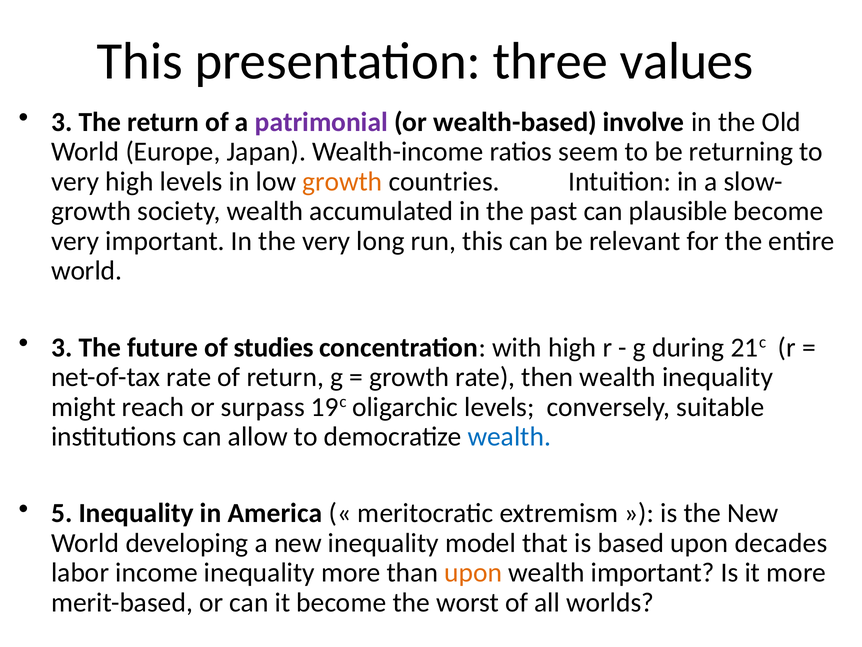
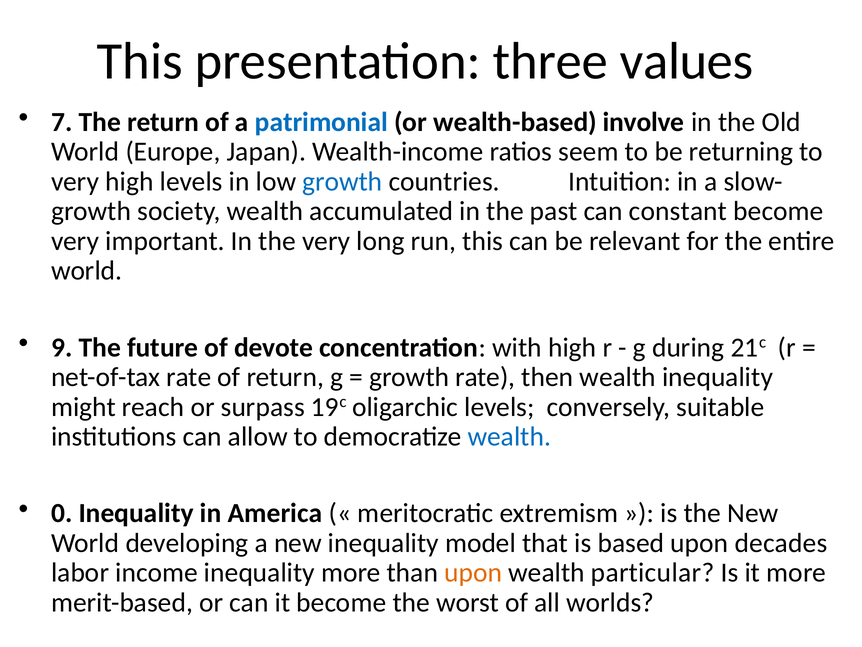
3: 3 -> 7 (62, 122)
patrimonial colour: purple -> blue (321, 122)
growth colour: orange -> blue (342, 181)
plausible: plausible -> constant (678, 211)
3: 3 -> 9 (62, 347)
studies: studies -> devote (274, 347)
5: 5 -> 0 (62, 513)
wealth important: important -> particular (653, 572)
